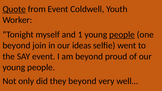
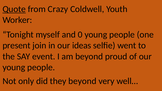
from Event: Event -> Crazy (58, 9)
1: 1 -> 0 (80, 35)
people underline: present -> none (122, 35)
beyond: beyond -> present (17, 46)
